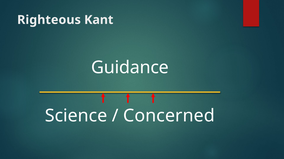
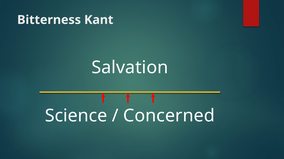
Righteous: Righteous -> Bitterness (49, 20)
Guidance: Guidance -> Salvation (130, 68)
